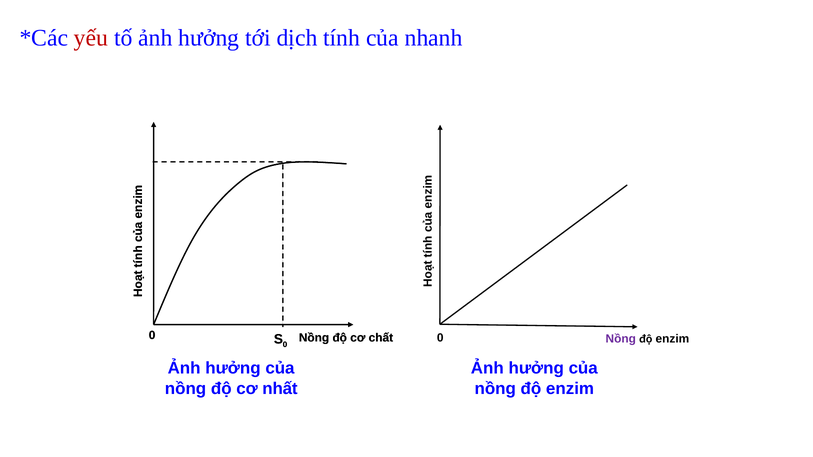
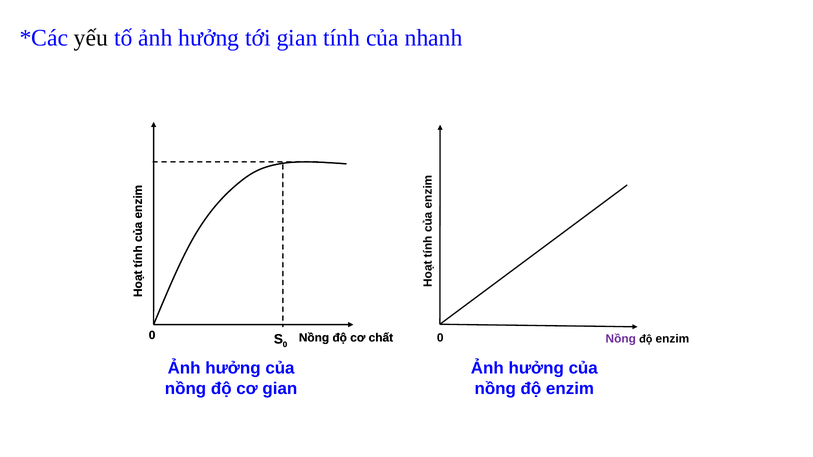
yếu colour: red -> black (91, 38)
tới dịch: dịch -> gian (297, 38)
cơ nhất: nhất -> gian (280, 389)
